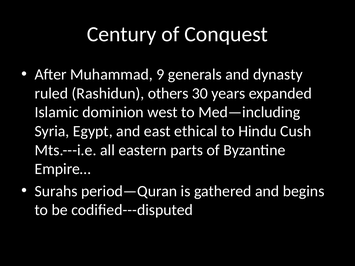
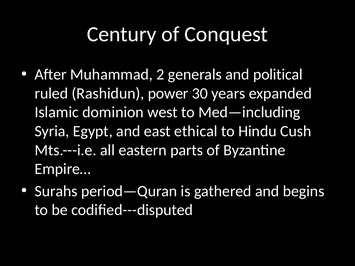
9: 9 -> 2 (160, 74)
dynasty: dynasty -> political (278, 74)
others: others -> power (168, 93)
